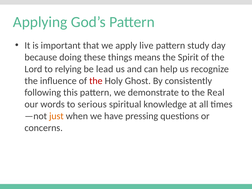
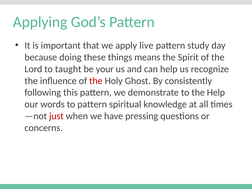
relying: relying -> taught (68, 69)
lead: lead -> your (105, 69)
the Real: Real -> Help (216, 93)
to serious: serious -> pattern (92, 104)
just colour: orange -> red (56, 116)
